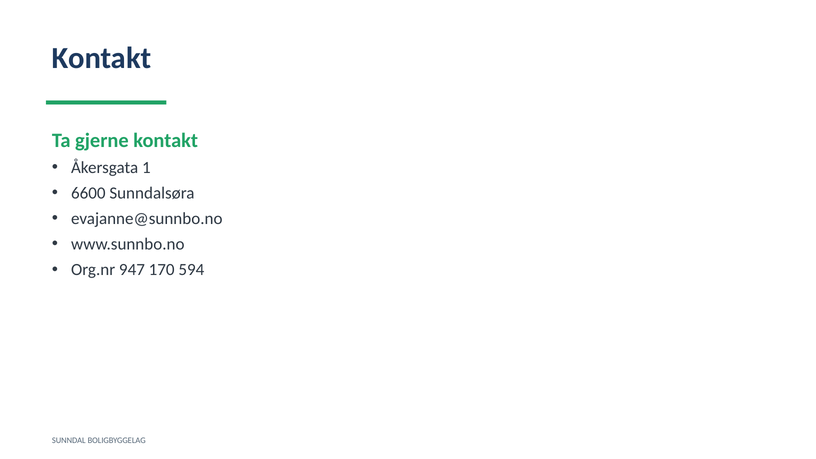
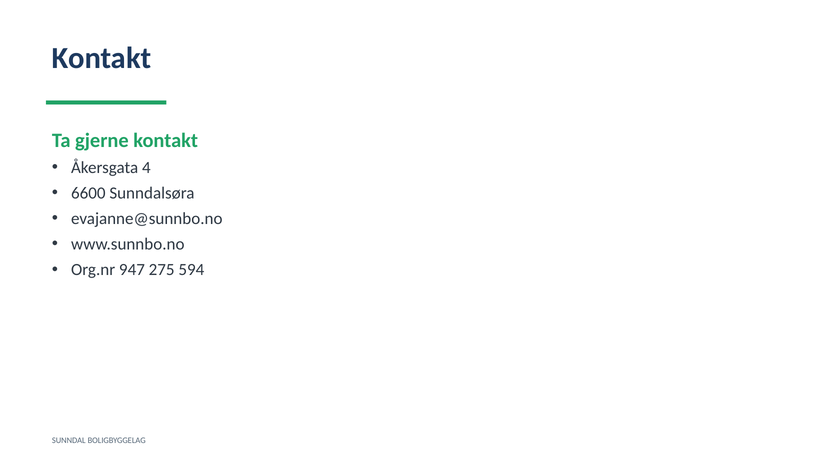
1: 1 -> 4 (146, 168)
170: 170 -> 275 (162, 270)
